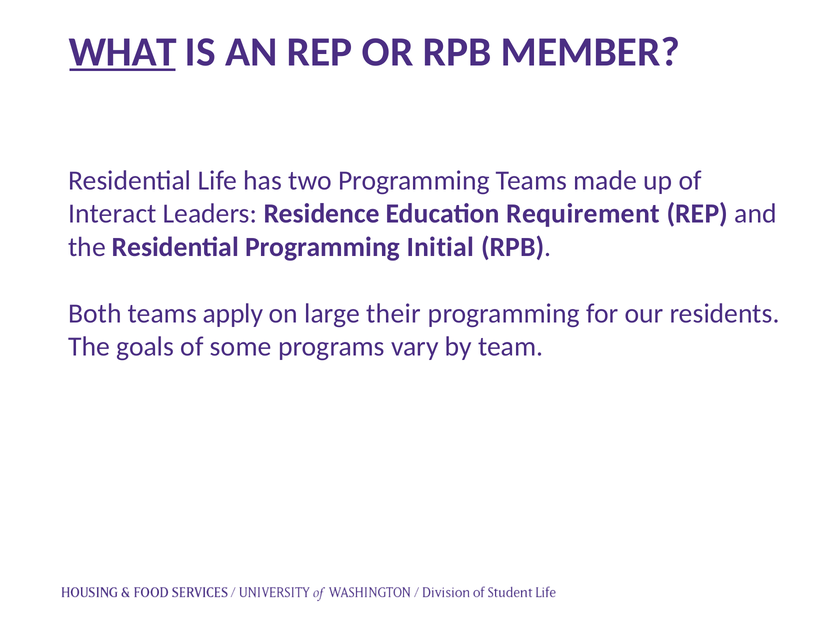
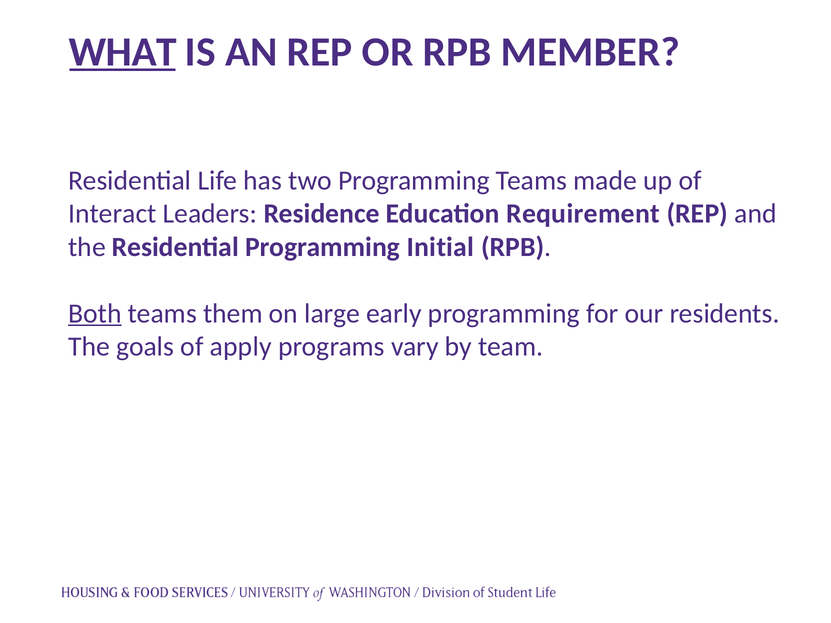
Both underline: none -> present (95, 314)
apply: apply -> them (233, 314)
their: their -> early (394, 314)
some: some -> apply (241, 347)
